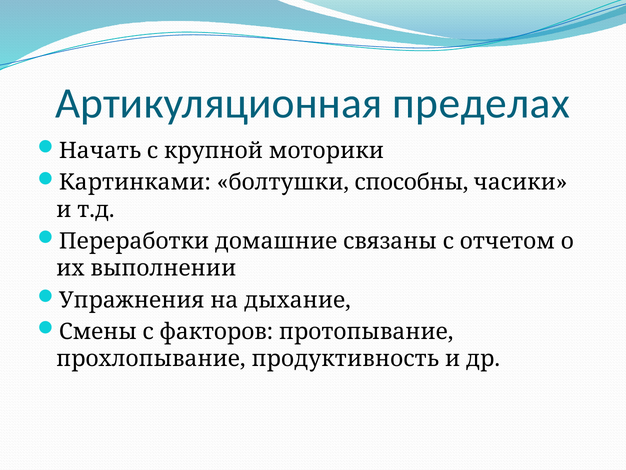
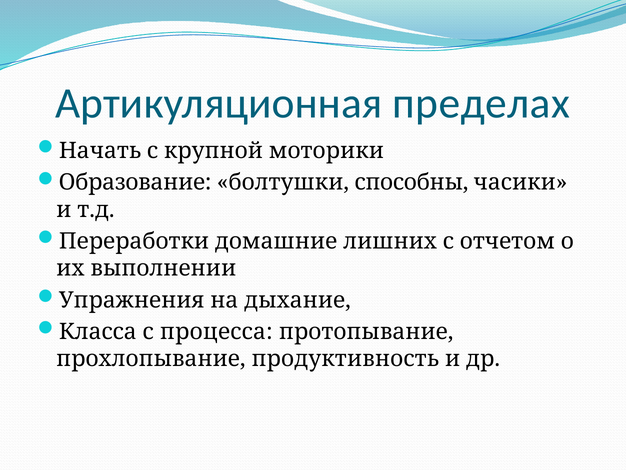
Картинками: Картинками -> Образование (135, 182)
связаны: связаны -> лишних (390, 241)
Смены: Смены -> Класса (98, 331)
факторов: факторов -> процесса (216, 331)
